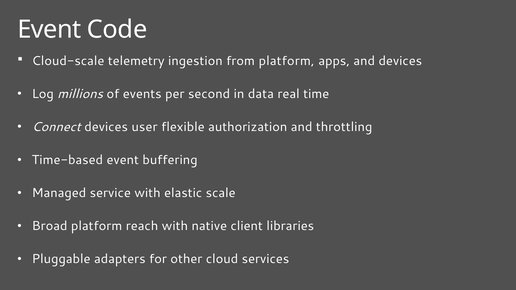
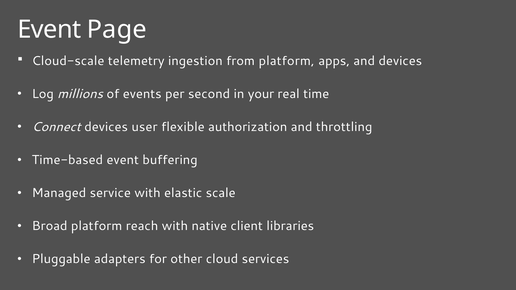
Code: Code -> Page (117, 30)
data: data -> your (261, 94)
